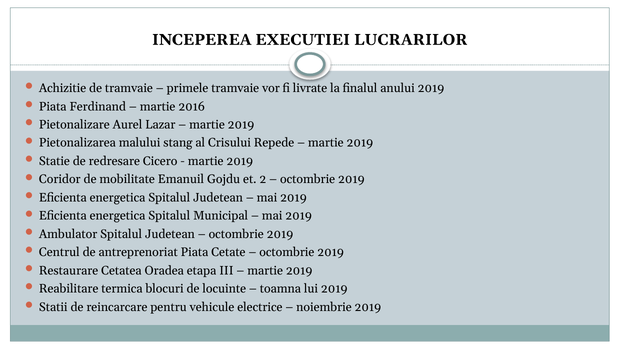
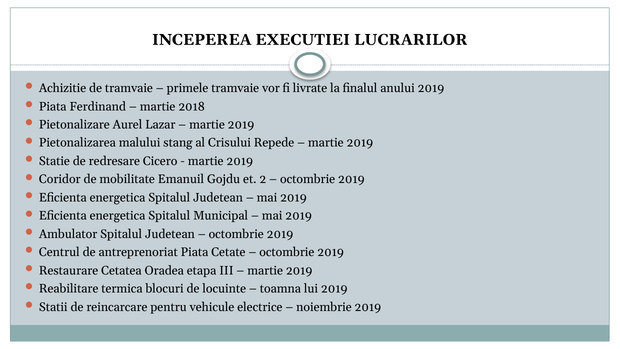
2016: 2016 -> 2018 (192, 106)
